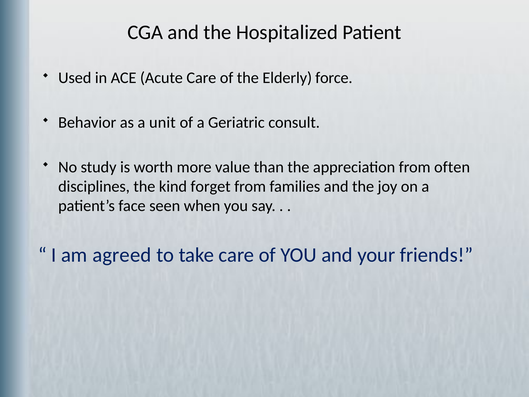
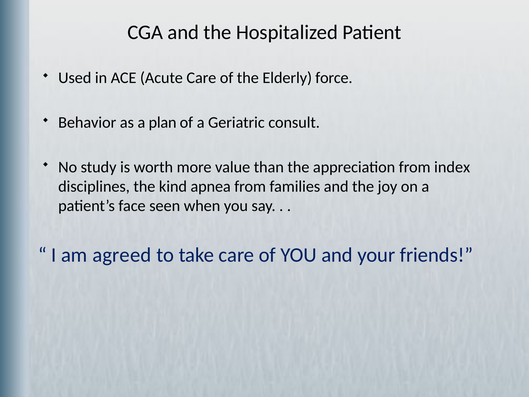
unit: unit -> plan (163, 122)
often: often -> index (452, 167)
forget: forget -> apnea (211, 186)
